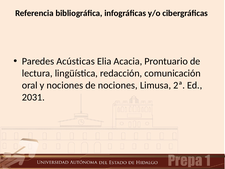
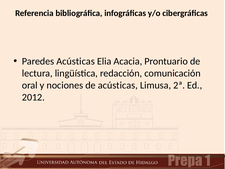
de nociones: nociones -> acústicas (118, 85)
2031: 2031 -> 2012 (33, 97)
